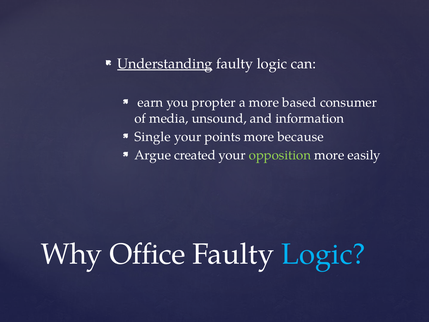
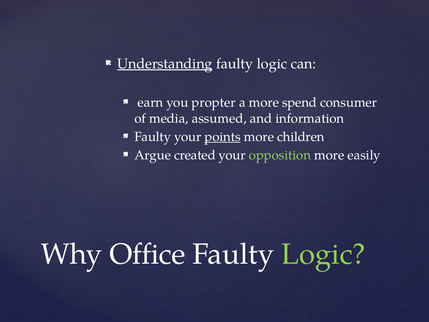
based: based -> spend (300, 103)
unsound: unsound -> assumed (219, 118)
Single: Single -> Faulty (153, 137)
points underline: none -> present (223, 137)
because: because -> children (301, 137)
Logic colour: light blue -> light green (323, 254)
